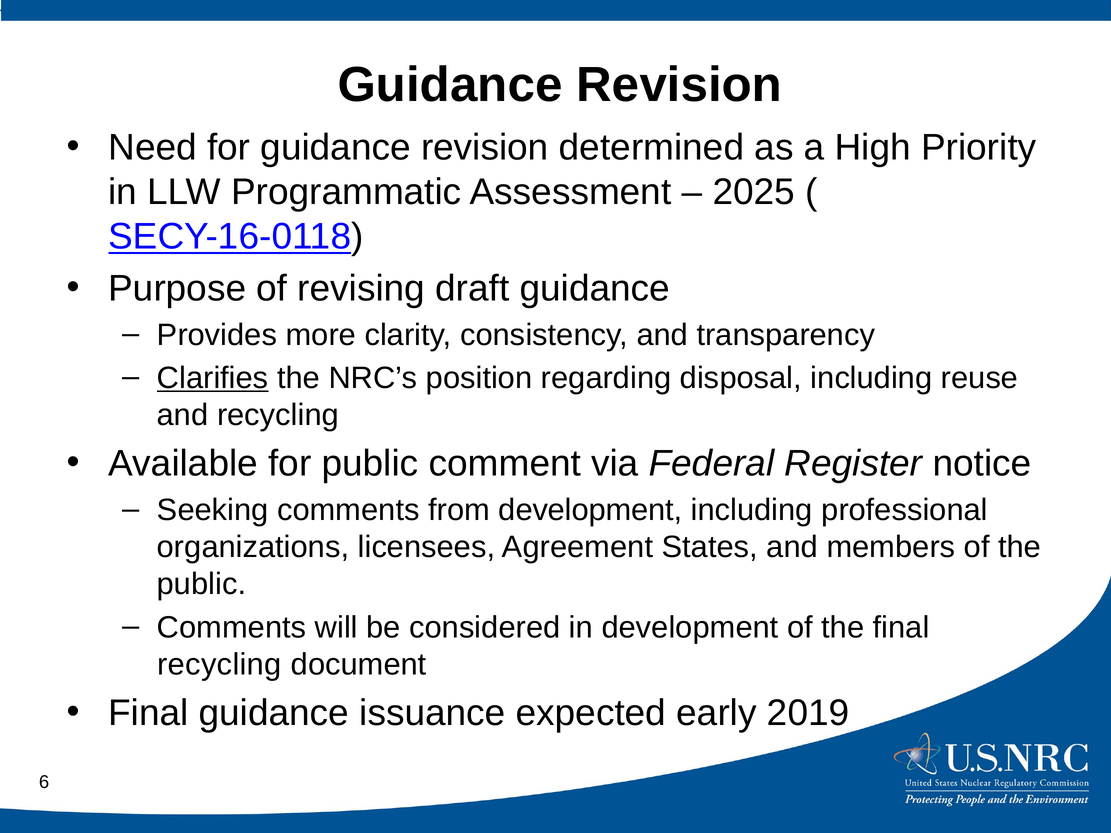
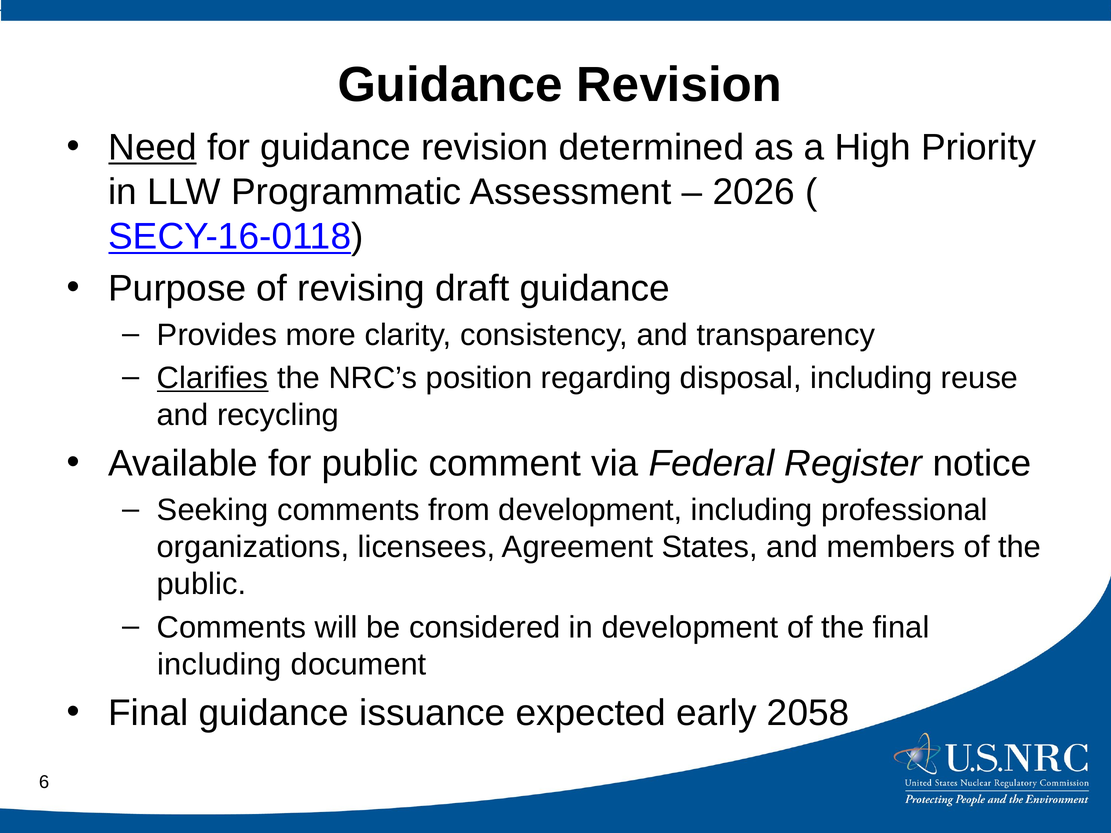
Need underline: none -> present (153, 148)
2025: 2025 -> 2026 (754, 192)
recycling: recycling -> including (219, 665)
2019: 2019 -> 2058 (808, 713)
